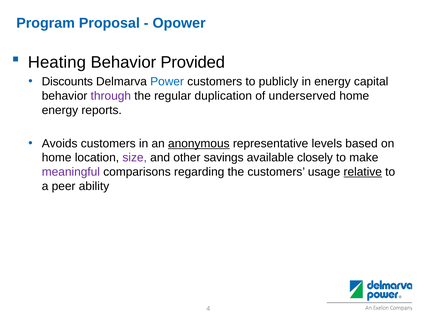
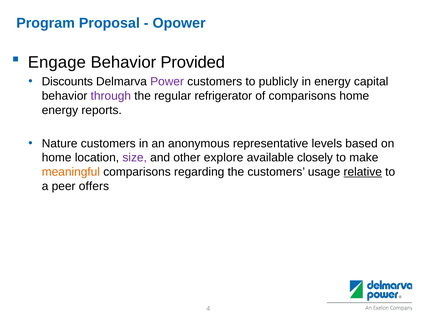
Heating: Heating -> Engage (57, 62)
Power colour: blue -> purple (167, 82)
duplication: duplication -> refrigerator (223, 96)
of underserved: underserved -> comparisons (302, 96)
Avoids: Avoids -> Nature (60, 143)
anonymous underline: present -> none (199, 143)
savings: savings -> explore (224, 158)
meaningful colour: purple -> orange (71, 172)
ability: ability -> offers (94, 186)
